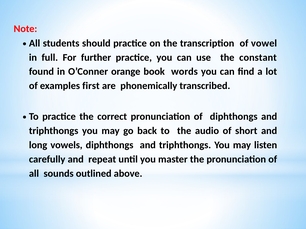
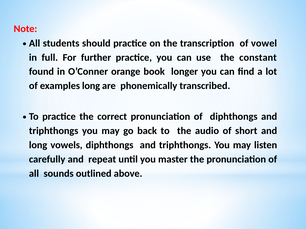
words: words -> longer (185, 72)
examples first: first -> long (91, 86)
